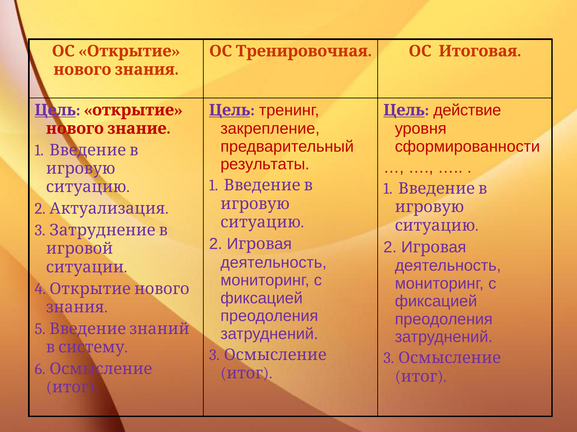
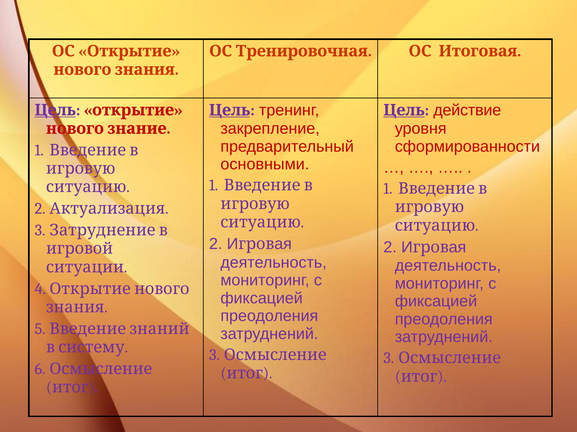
результаты: результаты -> основными (265, 165)
